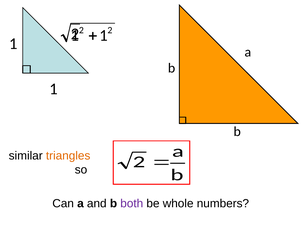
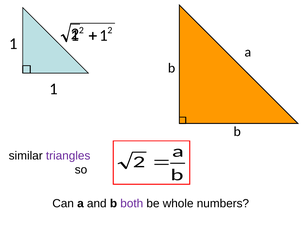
triangles colour: orange -> purple (68, 156)
